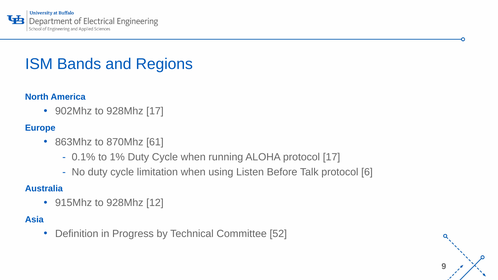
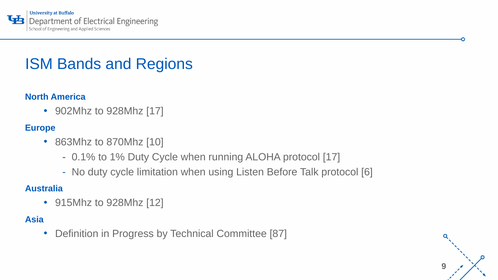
61: 61 -> 10 (155, 142)
52: 52 -> 87 (278, 234)
